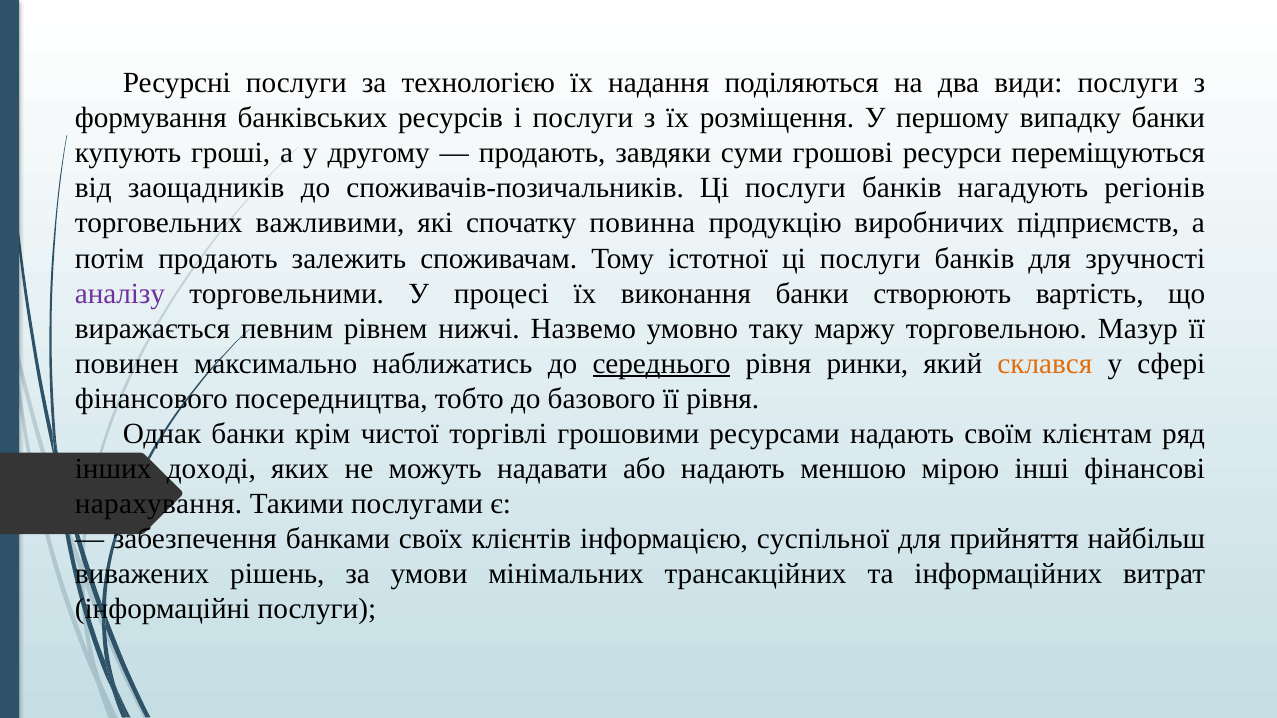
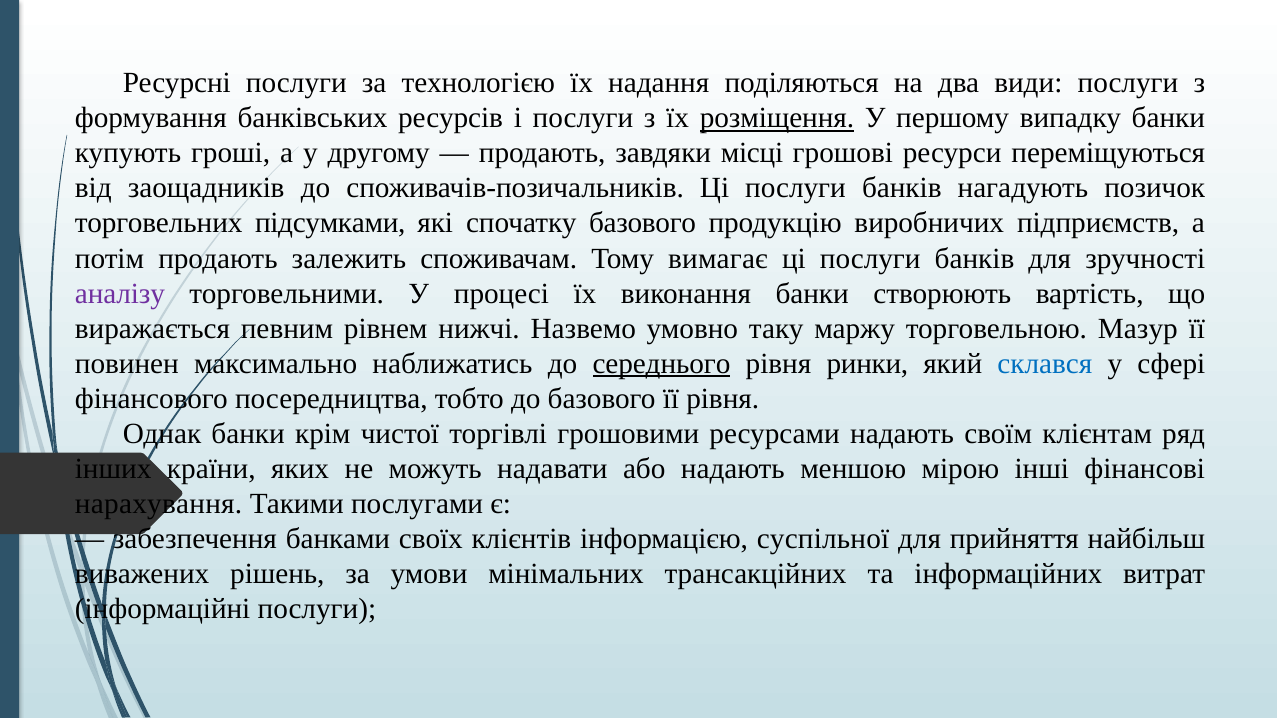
розміщення underline: none -> present (777, 118)
суми: суми -> місці (752, 153)
регіонів: регіонів -> позичок (1155, 188)
важливими: важливими -> підсумками (330, 223)
спочатку повинна: повинна -> базового (643, 223)
істотної: істотної -> вимагає (718, 258)
склався colour: orange -> blue (1045, 364)
доході: доході -> країни (211, 469)
